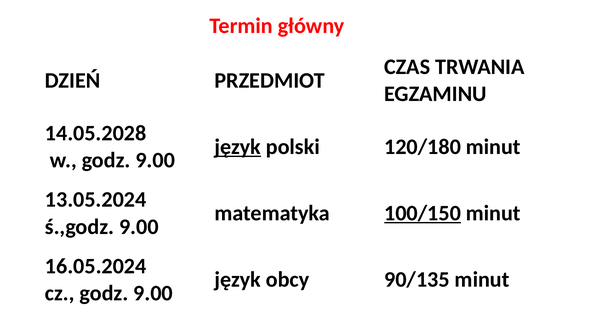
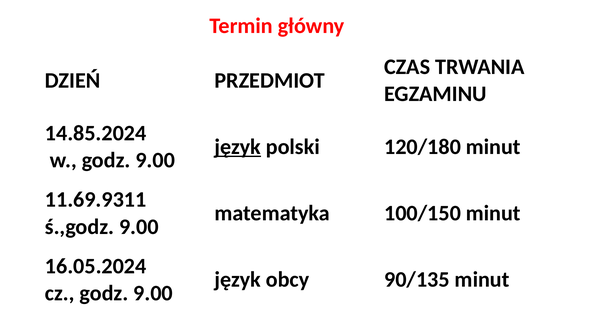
14.05.2028: 14.05.2028 -> 14.85.2024 (96, 133)
13.05.2024: 13.05.2024 -> 11.69.9311 (96, 200)
100/150 underline: present -> none (423, 213)
